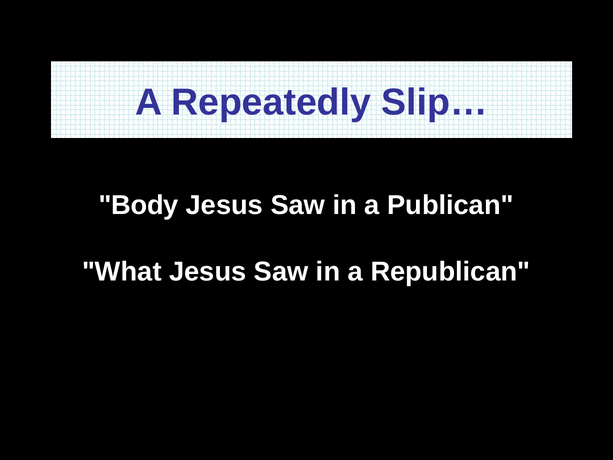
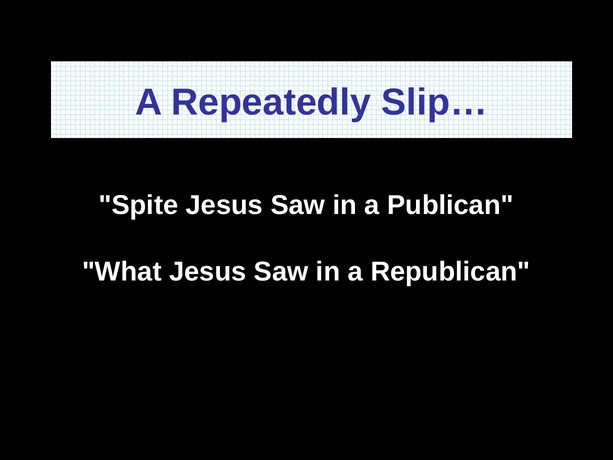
Body: Body -> Spite (139, 205)
